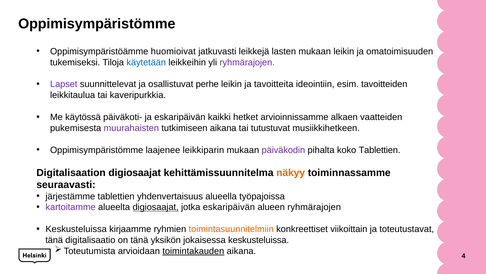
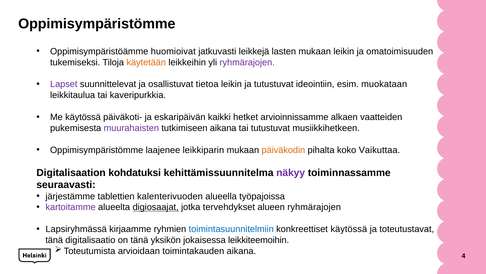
käytetään colour: blue -> orange (146, 62)
perhe: perhe -> tietoa (207, 84)
ja tavoitteita: tavoitteita -> tutustuvat (274, 84)
tavoitteiden: tavoitteiden -> muokataan (384, 84)
päiväkodin colour: purple -> orange (283, 150)
koko Tablettien: Tablettien -> Vaikuttaa (379, 150)
Digitalisaation digiosaajat: digiosaajat -> kohdatuksi (135, 172)
näkyy colour: orange -> purple (291, 172)
yhdenvertaisuus: yhdenvertaisuus -> kalenterivuoden (170, 196)
jotka eskaripäivän: eskaripäivän -> tervehdykset (229, 207)
Keskusteluissa: Keskusteluissa -> Lapsiryhmässä (76, 229)
toimintasuunnitelmiin colour: orange -> blue (231, 229)
konkreettiset viikoittain: viikoittain -> käytössä (349, 229)
jokaisessa keskusteluissa: keskusteluissa -> leikkiteemoihin (259, 240)
toimintakauden underline: present -> none (193, 251)
